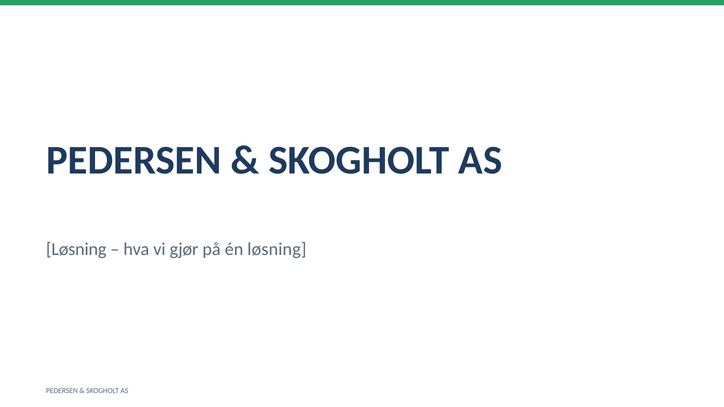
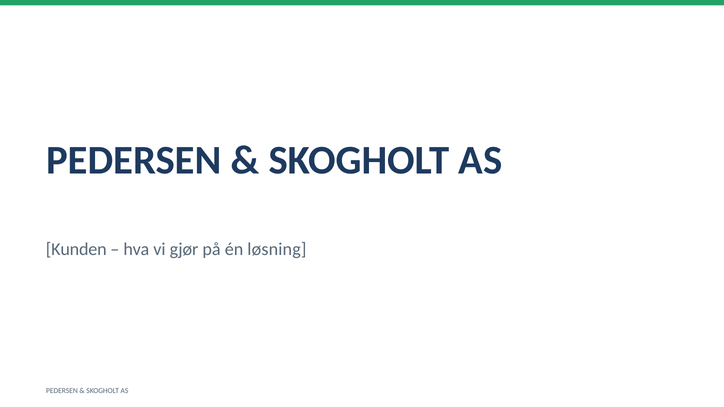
Løsning: Løsning -> Kunden (76, 249)
